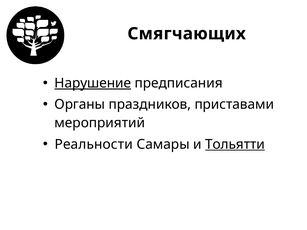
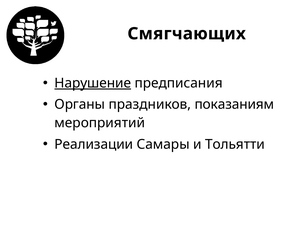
приставами: приставами -> показаниям (234, 105)
Реальности: Реальности -> Реализации (94, 144)
Тольятти underline: present -> none (235, 144)
